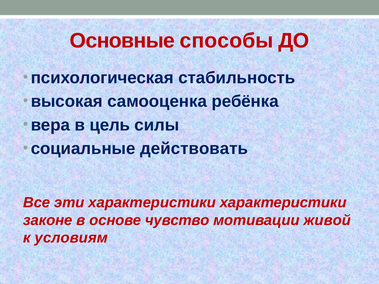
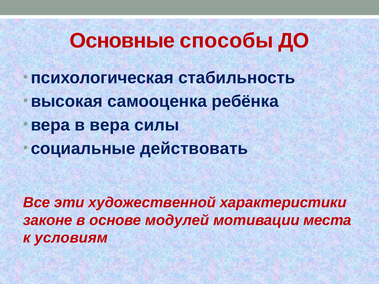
в цель: цель -> вера (110, 125)
эти характеристики: характеристики -> художественной (152, 203)
чувство: чувство -> модулей (177, 220)
живой: живой -> места (327, 220)
